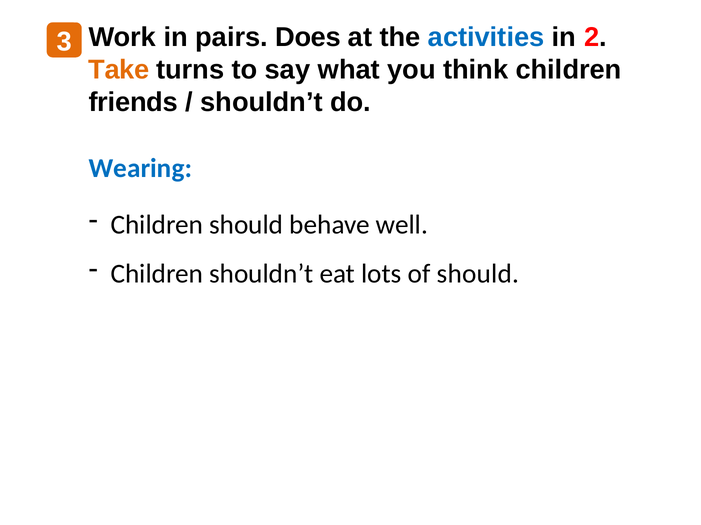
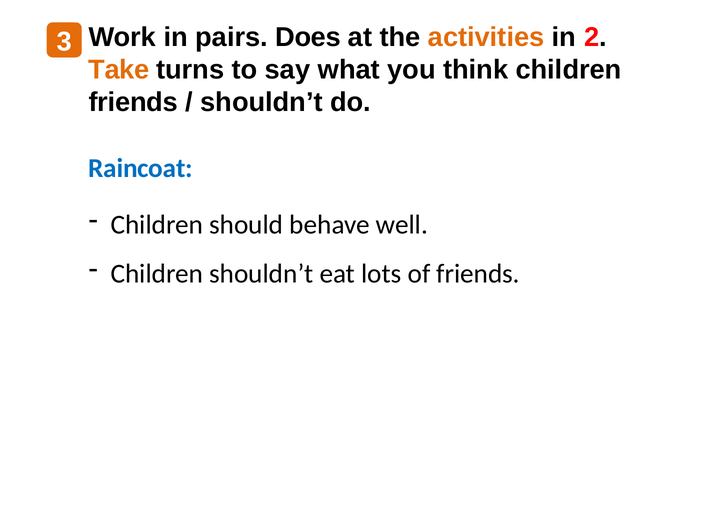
activities colour: blue -> orange (486, 37)
Wearing: Wearing -> Raincoat (141, 168)
of should: should -> friends (478, 274)
